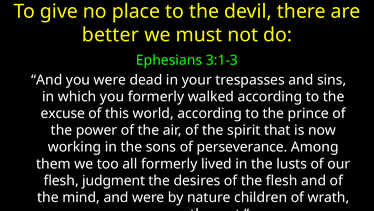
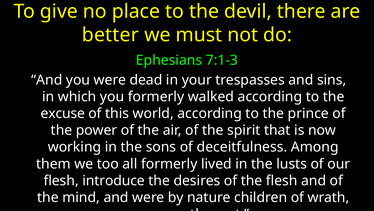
3:1-3: 3:1-3 -> 7:1-3 (222, 60)
perseverance: perseverance -> deceitfulness (242, 147)
judgment: judgment -> introduce (114, 180)
